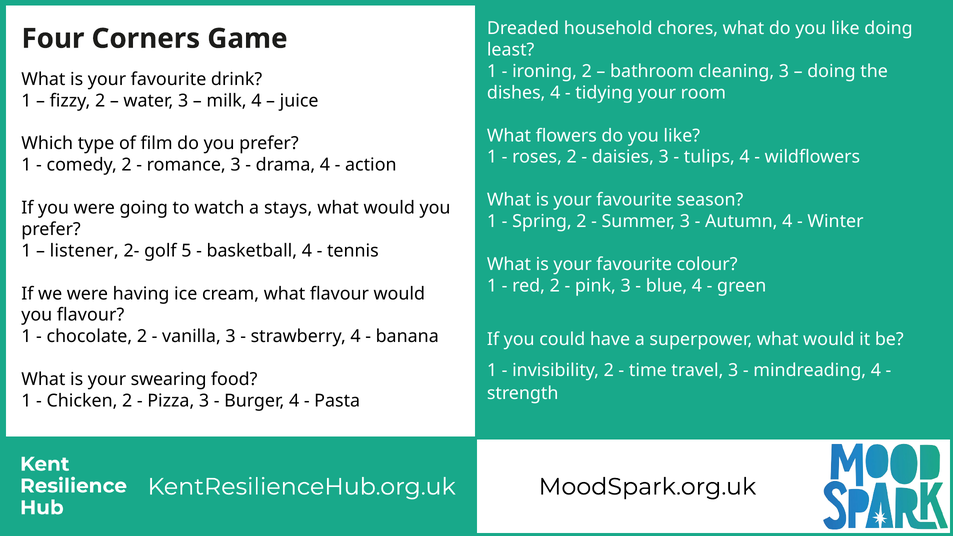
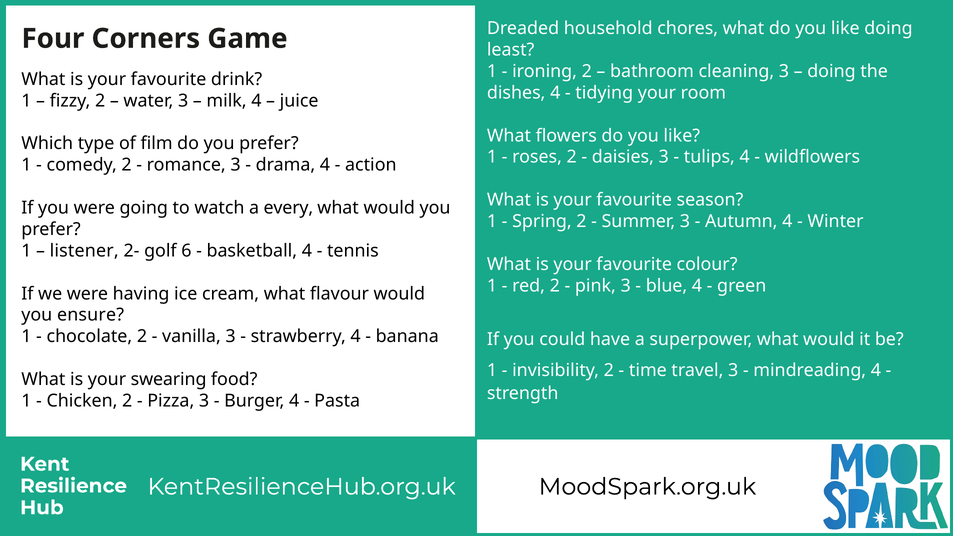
stays: stays -> every (288, 208)
5: 5 -> 6 (186, 251)
you flavour: flavour -> ensure (91, 315)
